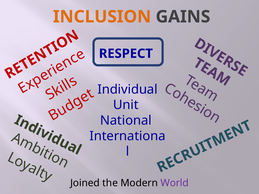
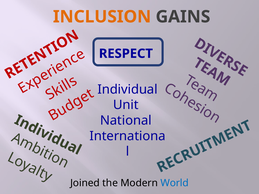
World colour: purple -> blue (175, 183)
